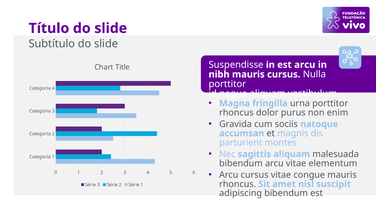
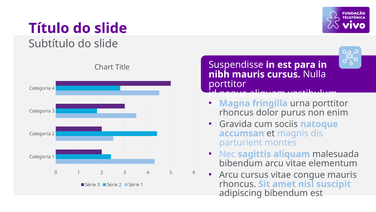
est arcu: arcu -> para (305, 65)
